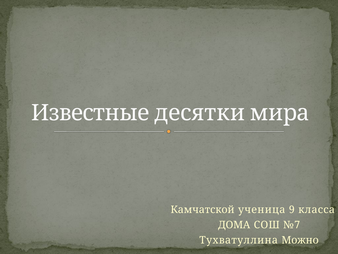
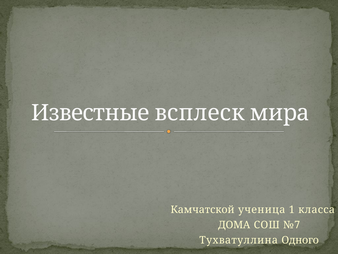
десятки: десятки -> всплеск (200, 113)
9: 9 -> 1 (292, 209)
Можно: Можно -> Одного (300, 240)
